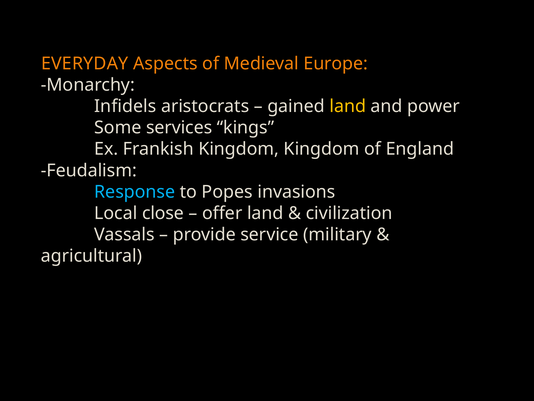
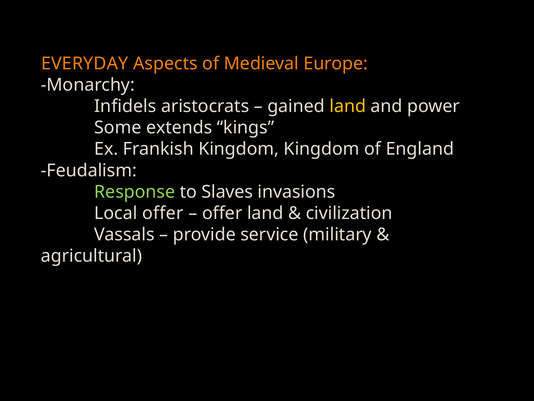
services: services -> extends (179, 128)
Response colour: light blue -> light green (135, 192)
Popes: Popes -> Slaves (227, 192)
Local close: close -> offer (163, 213)
